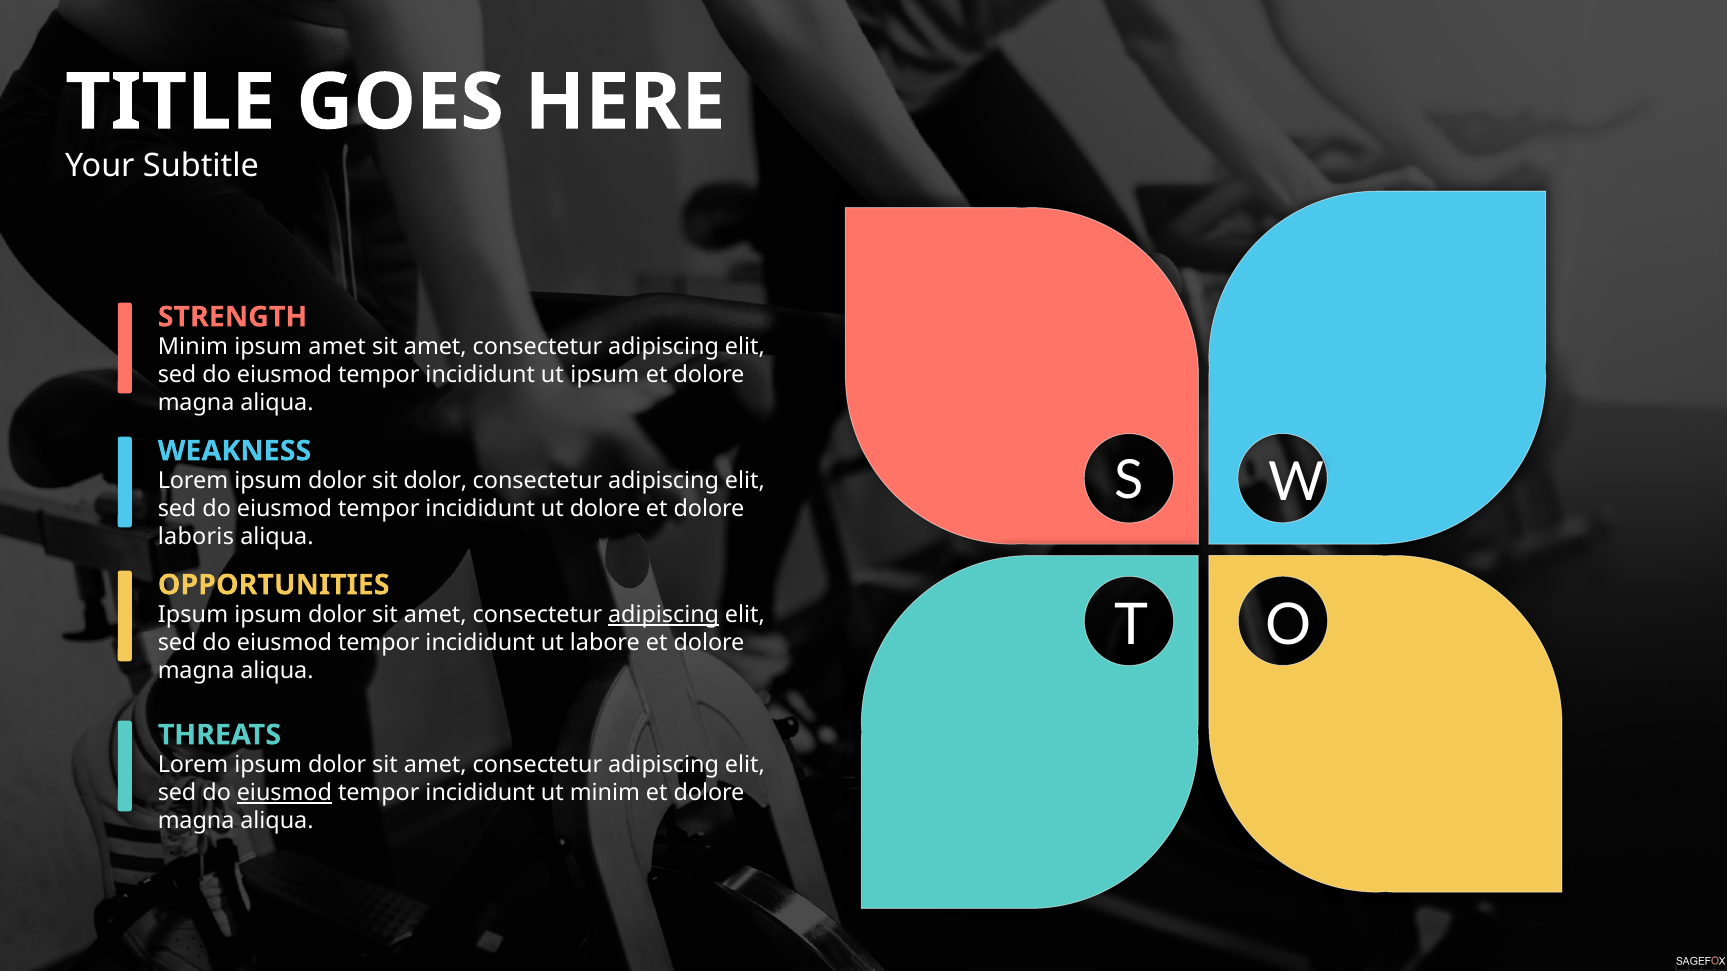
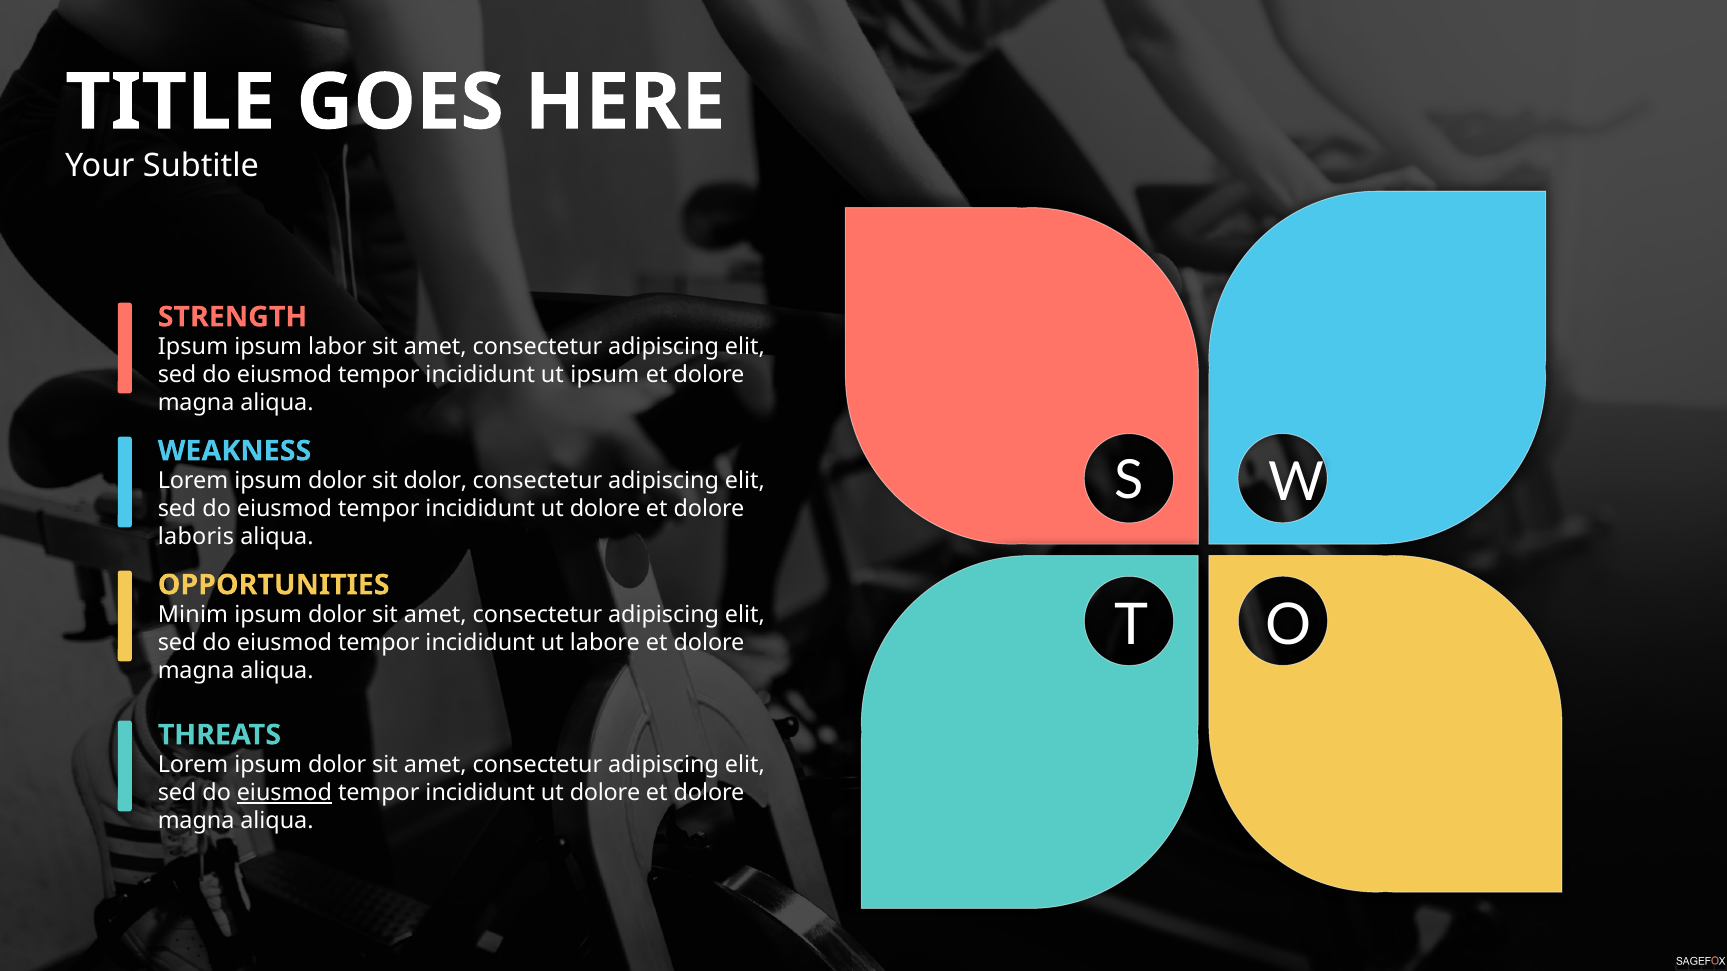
Minim: Minim -> Ipsum (193, 347)
ipsum amet: amet -> labor (337, 347)
Ipsum: Ipsum -> Minim (193, 615)
adipiscing underline: present -> none (664, 615)
minim: minim -> dolore (605, 793)
